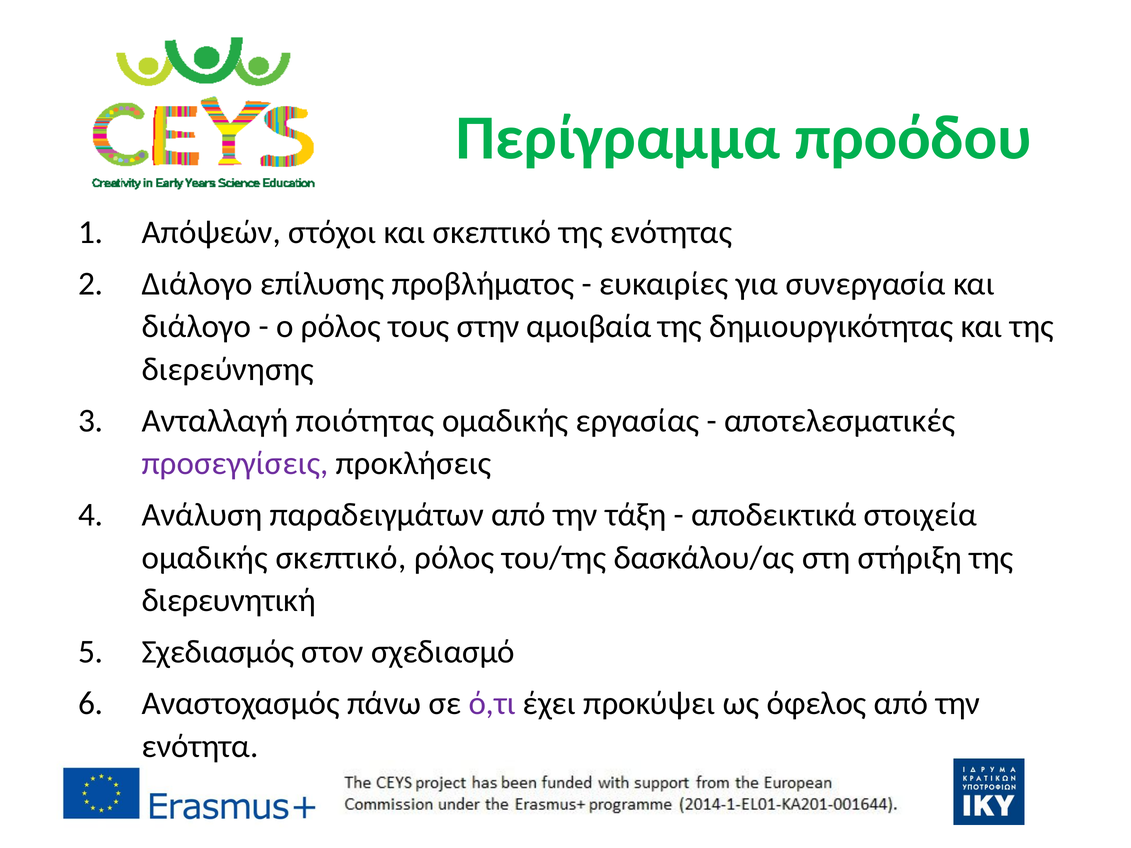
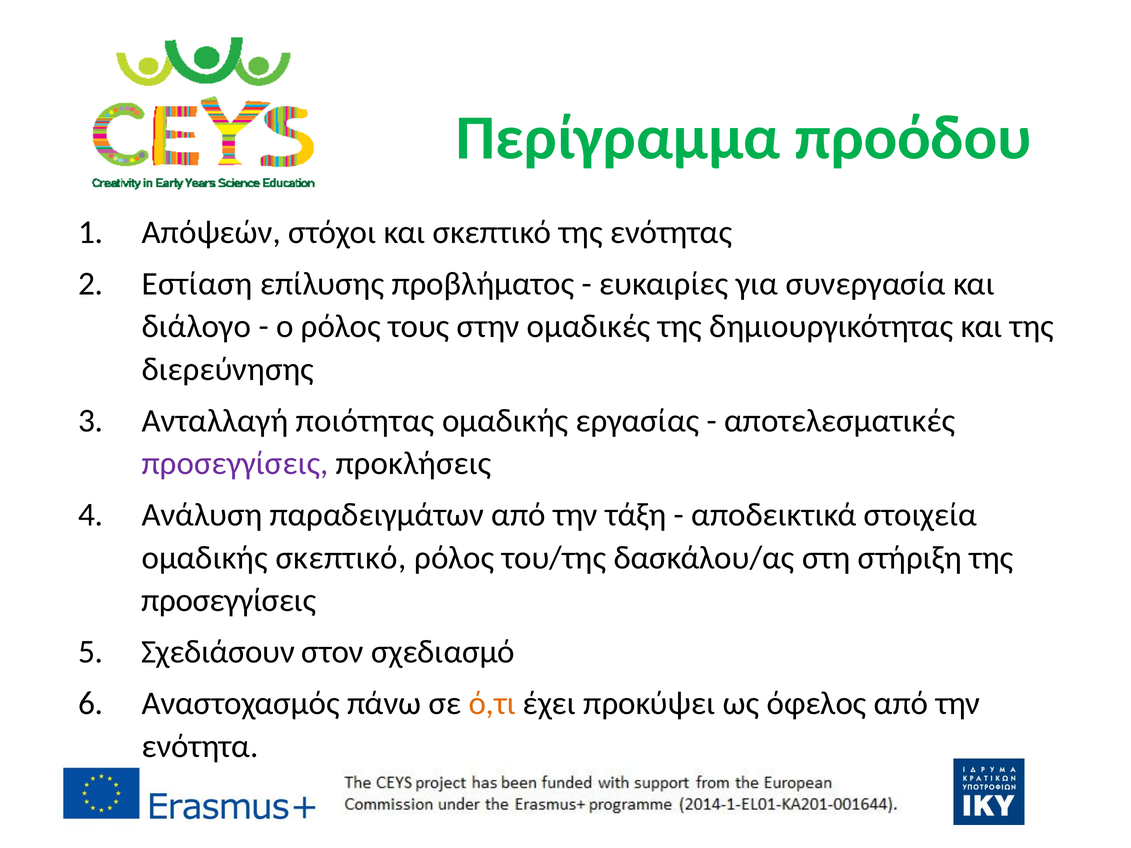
Διάλογο: Διάλογο -> Εστίαση (197, 284)
αμοιβαία: αμοιβαία -> ομαδικές (589, 327)
διερευνητική: διερευνητική -> προσεγγίσεις (229, 601)
Σχεδιασμός: Σχεδιασμός -> Σχεδιάσουν (218, 652)
ό,τι colour: purple -> orange (492, 704)
